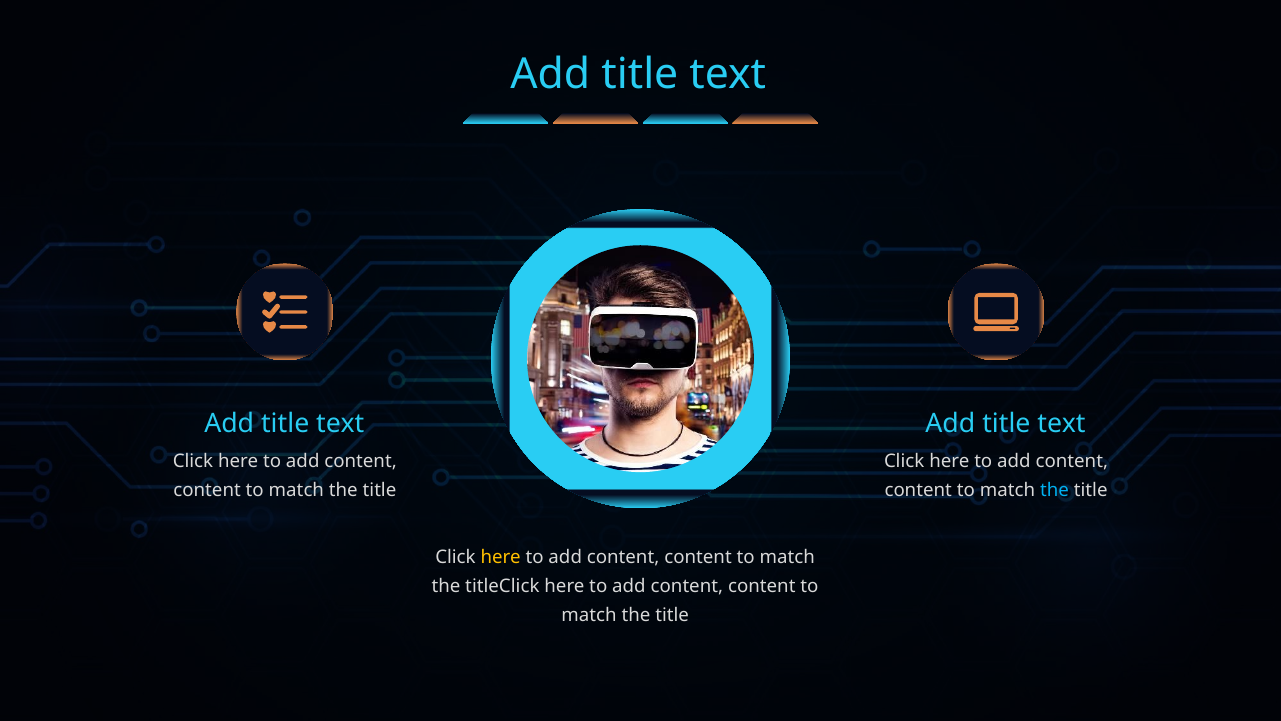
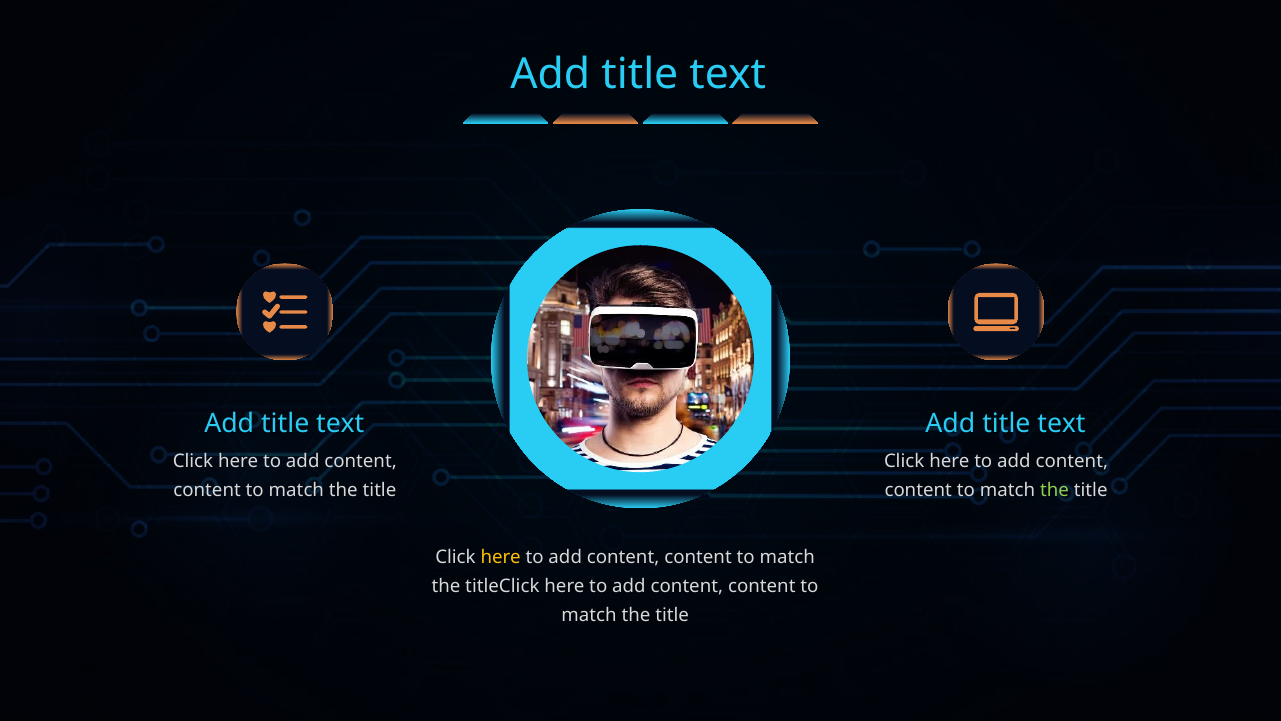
the colour: light blue -> light green (1055, 491)
